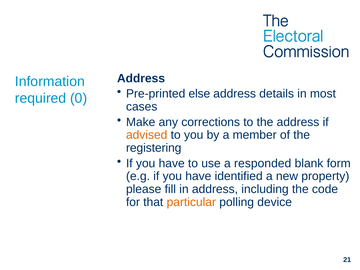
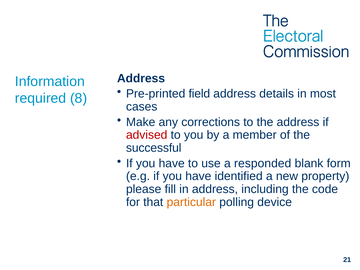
else: else -> field (199, 94)
0: 0 -> 8 (79, 98)
advised colour: orange -> red (147, 135)
registering: registering -> successful (154, 148)
